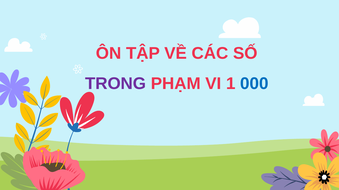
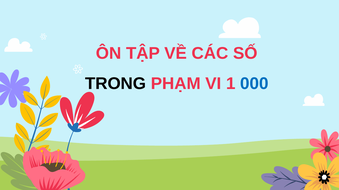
TRONG colour: purple -> black (116, 84)
